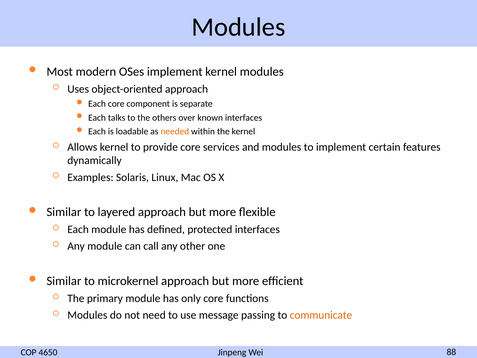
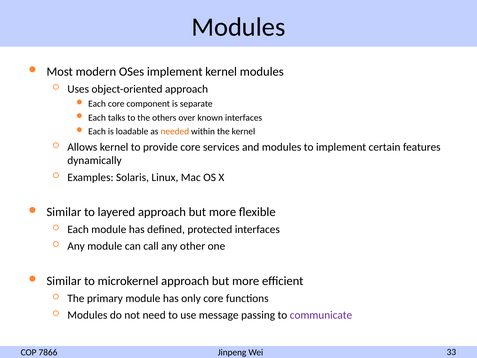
communicate colour: orange -> purple (321, 315)
4650: 4650 -> 7866 (48, 352)
88: 88 -> 33 (451, 352)
